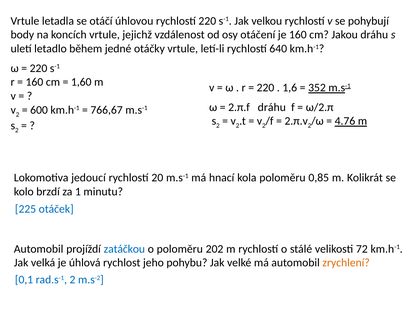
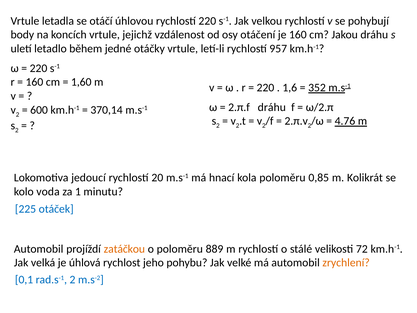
640: 640 -> 957 (278, 49)
766,67: 766,67 -> 370,14 (107, 110)
brzdí: brzdí -> voda (48, 191)
zatáčkou colour: blue -> orange (124, 249)
202: 202 -> 889 (215, 249)
